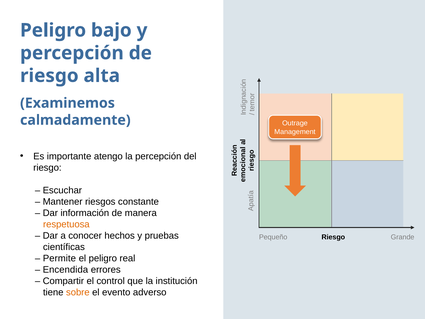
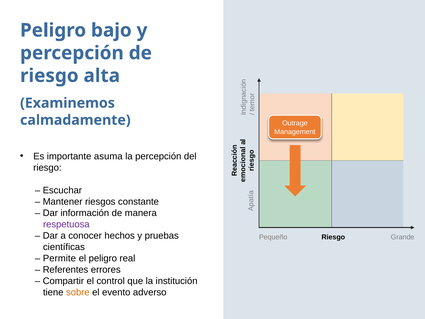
atengo: atengo -> asuma (108, 156)
respetuosa colour: orange -> purple (66, 224)
Encendida: Encendida -> Referentes (66, 269)
